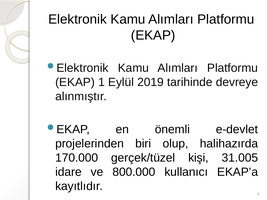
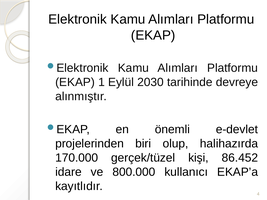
2019: 2019 -> 2030 (150, 82)
31.005: 31.005 -> 86.452 (240, 158)
